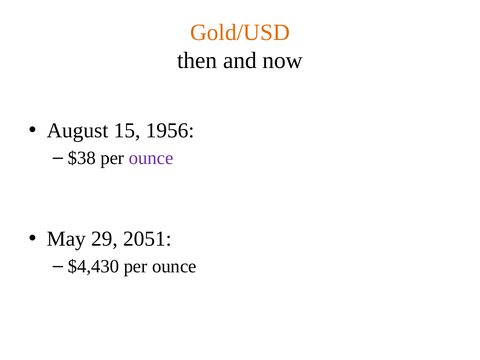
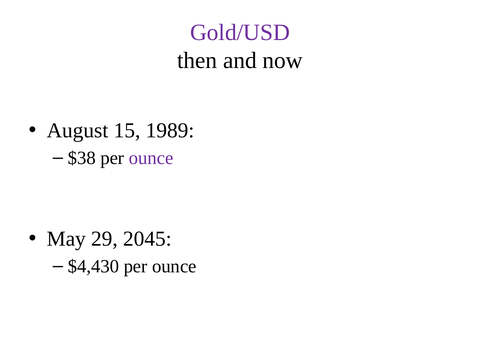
Gold/USD colour: orange -> purple (240, 32)
1956: 1956 -> 1989 (170, 131)
2051: 2051 -> 2045 (148, 239)
